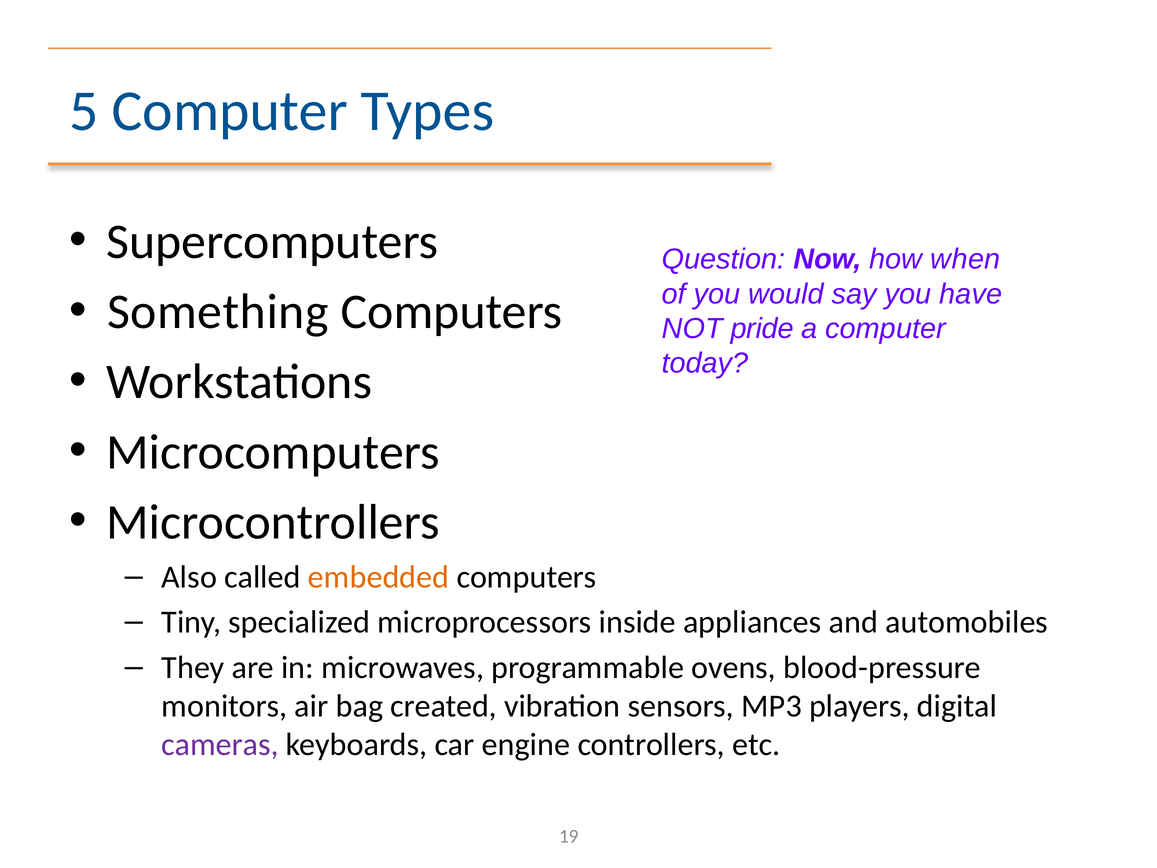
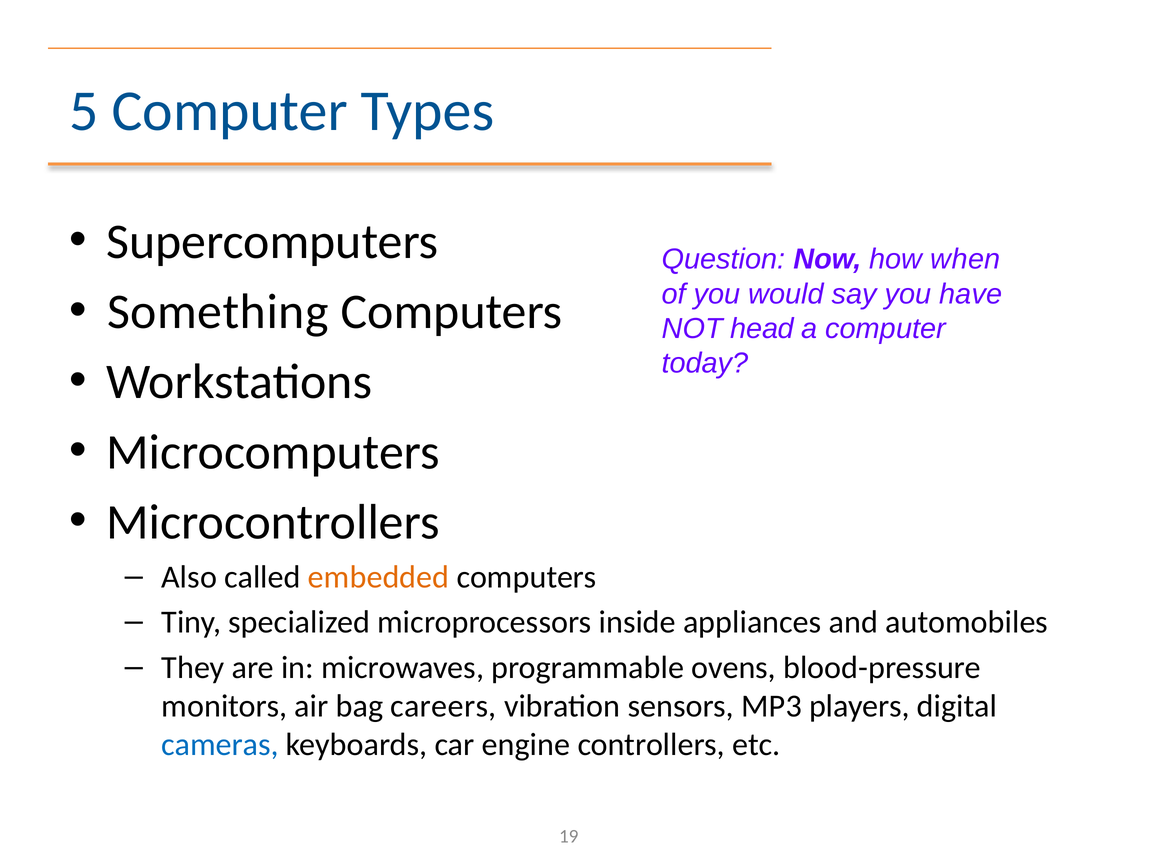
pride: pride -> head (762, 329)
created: created -> careers (443, 706)
cameras colour: purple -> blue (220, 745)
